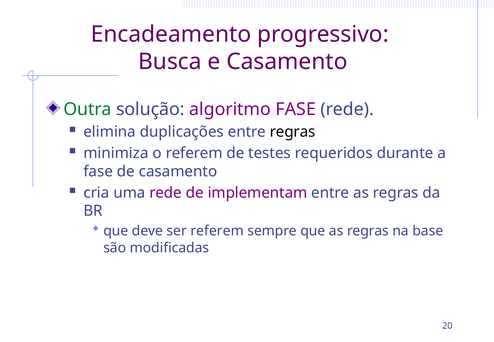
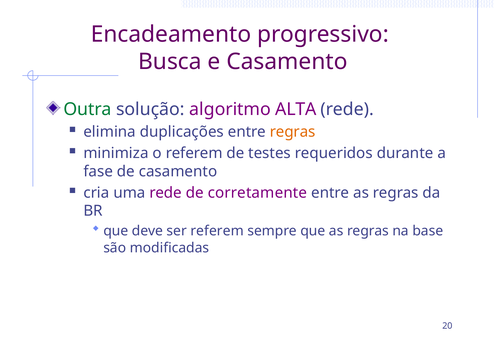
algoritmo FASE: FASE -> ALTA (296, 109)
regras colour: black -> orange (293, 132)
implementam: implementam -> corretamente (257, 193)
